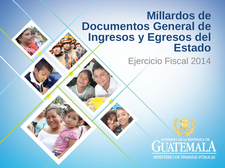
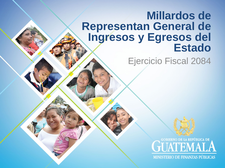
Documentos: Documentos -> Representan (116, 27)
2014: 2014 -> 2084 (201, 61)
